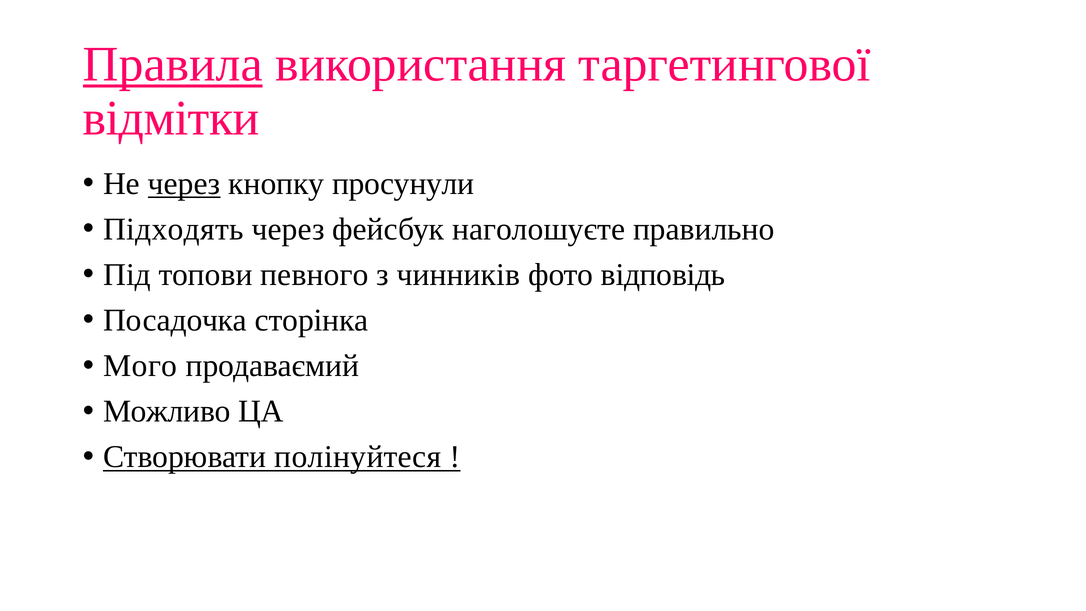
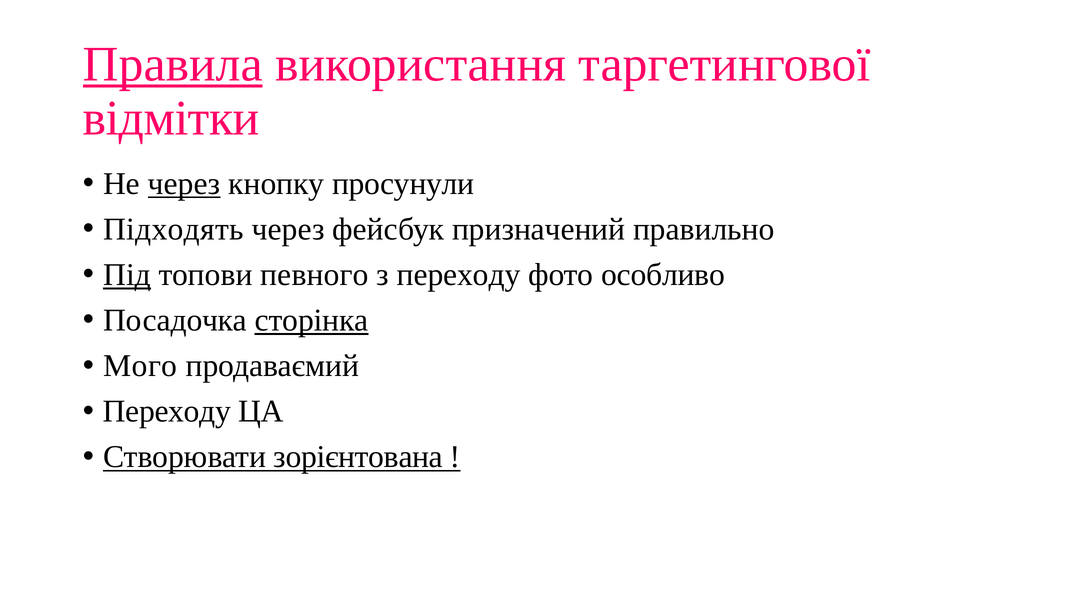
наголошуєте: наголошуєте -> призначений (539, 229)
Під underline: none -> present (127, 275)
з чинників: чинників -> переходу (459, 275)
відповідь: відповідь -> особливо (663, 275)
сторінка underline: none -> present (312, 320)
Можливо: Можливо -> Переходу (167, 411)
полінуйтеся: полінуйтеся -> зорієнтована (358, 457)
